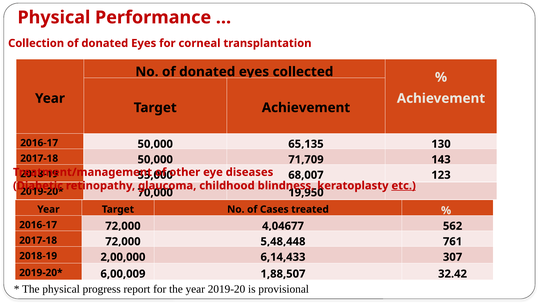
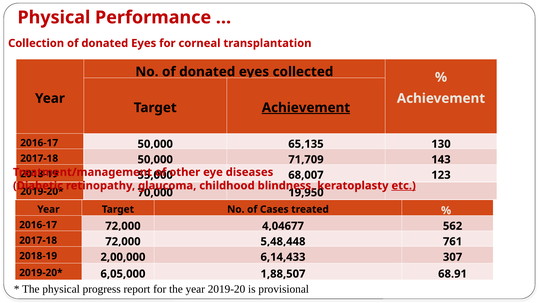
Achievement underline: none -> present (306, 108)
6,00,009: 6,00,009 -> 6,05,000 (123, 274)
32.42: 32.42 -> 68.91 (453, 274)
